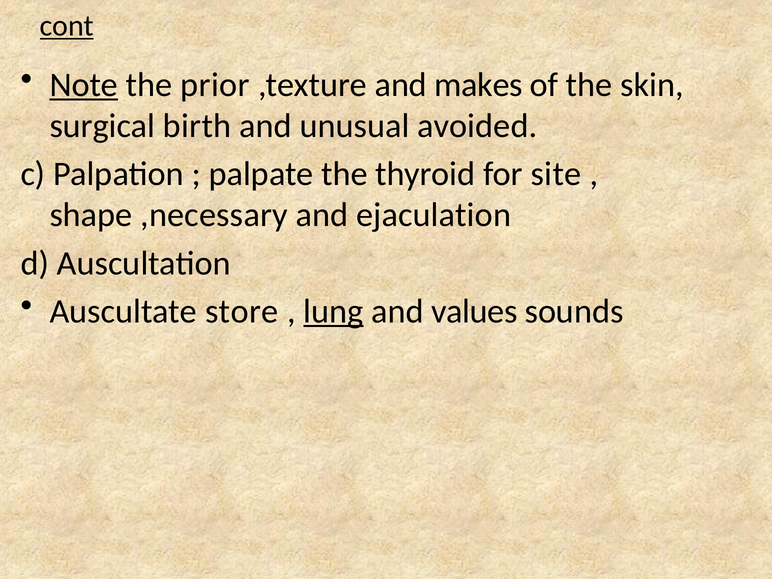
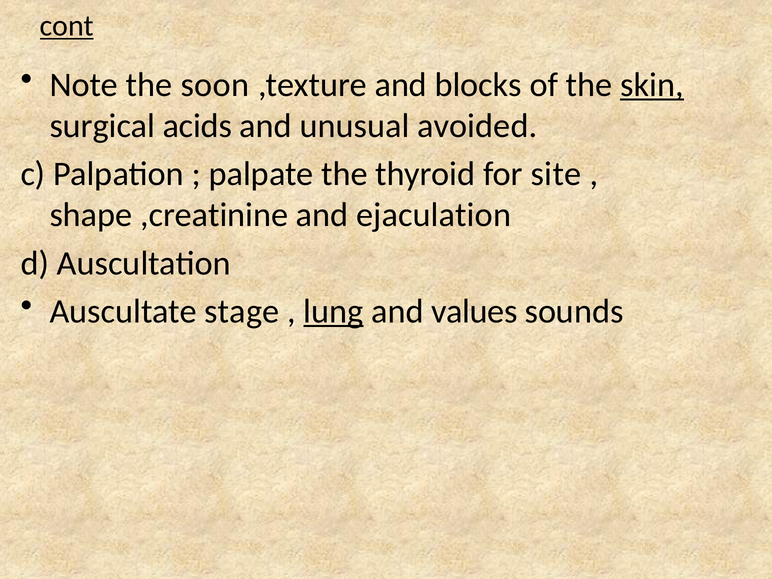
Note underline: present -> none (84, 85)
prior: prior -> soon (215, 85)
makes: makes -> blocks (478, 85)
skin underline: none -> present (652, 85)
birth: birth -> acids (197, 126)
,necessary: ,necessary -> ,creatinine (214, 215)
store: store -> stage (242, 311)
